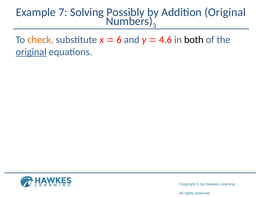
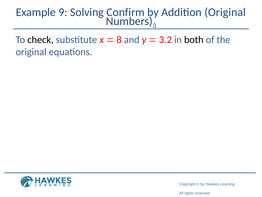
7: 7 -> 9 (63, 12)
Possibly: Possibly -> Confirm (126, 12)
check colour: orange -> black (40, 40)
6: 6 -> 8 (119, 40)
4.6: 4.6 -> 3.2 (165, 40)
original underline: present -> none (31, 52)
